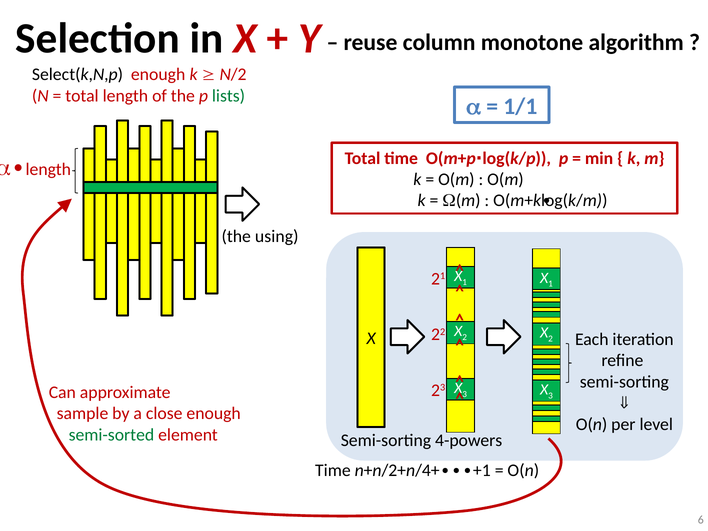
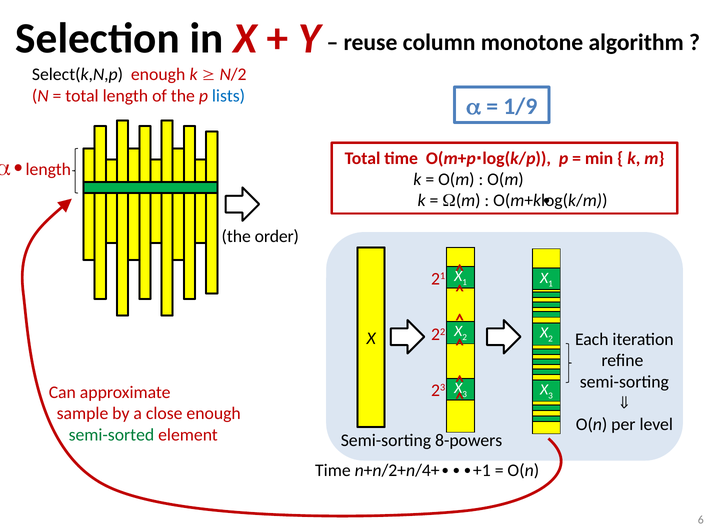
lists colour: green -> blue (228, 96)
1/1: 1/1 -> 1/9 (520, 106)
using: using -> order (277, 236)
4-powers: 4-powers -> 8-powers (469, 441)
